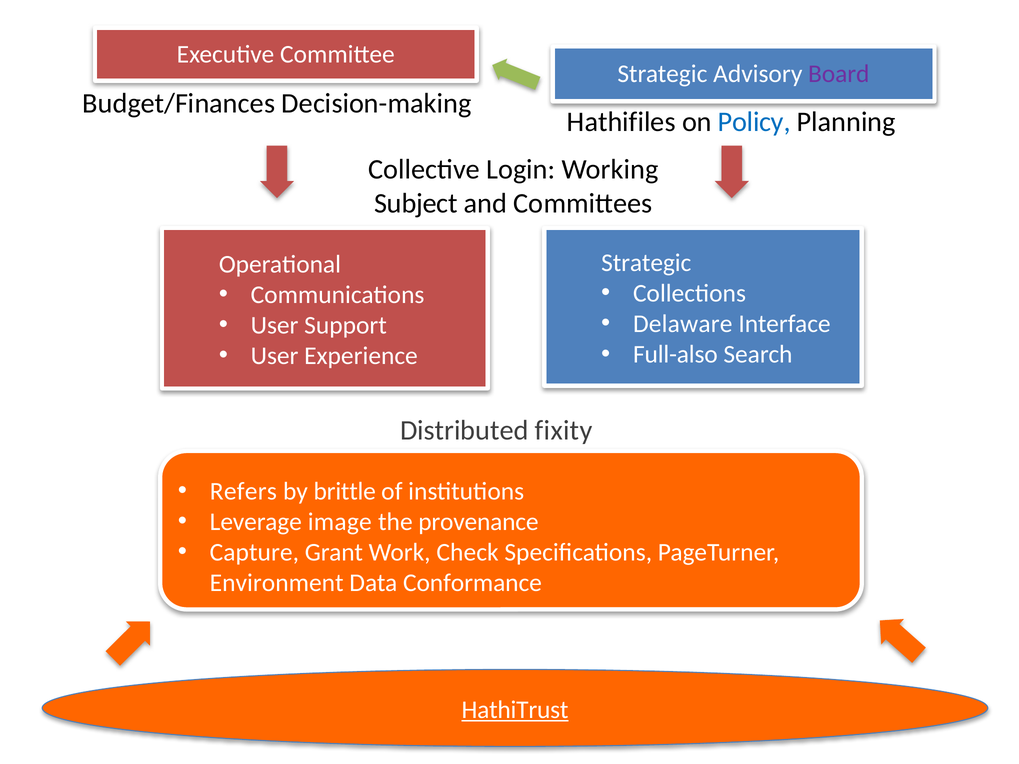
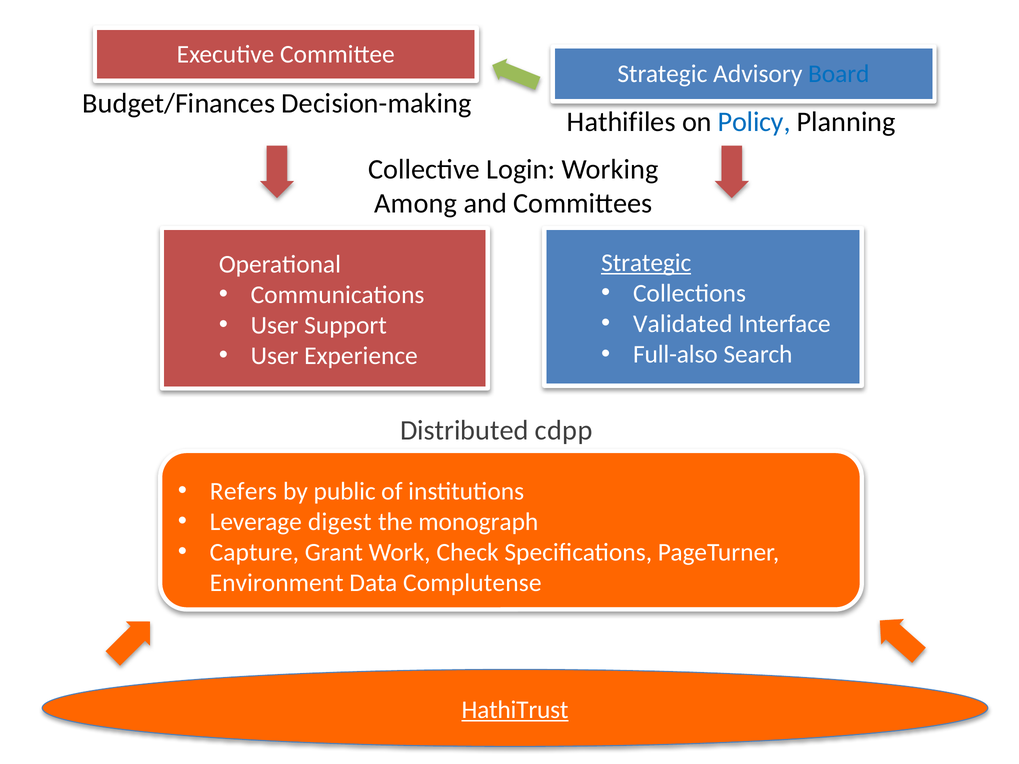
Board colour: purple -> blue (839, 74)
Subject: Subject -> Among (416, 204)
Strategic underline: none -> present (646, 263)
Delaware: Delaware -> Validated (683, 324)
fixity: fixity -> cdpp (564, 431)
brittle: brittle -> public (345, 491)
image: image -> digest (340, 522)
provenance: provenance -> monograph (478, 522)
Conformance: Conformance -> Complutense (472, 583)
